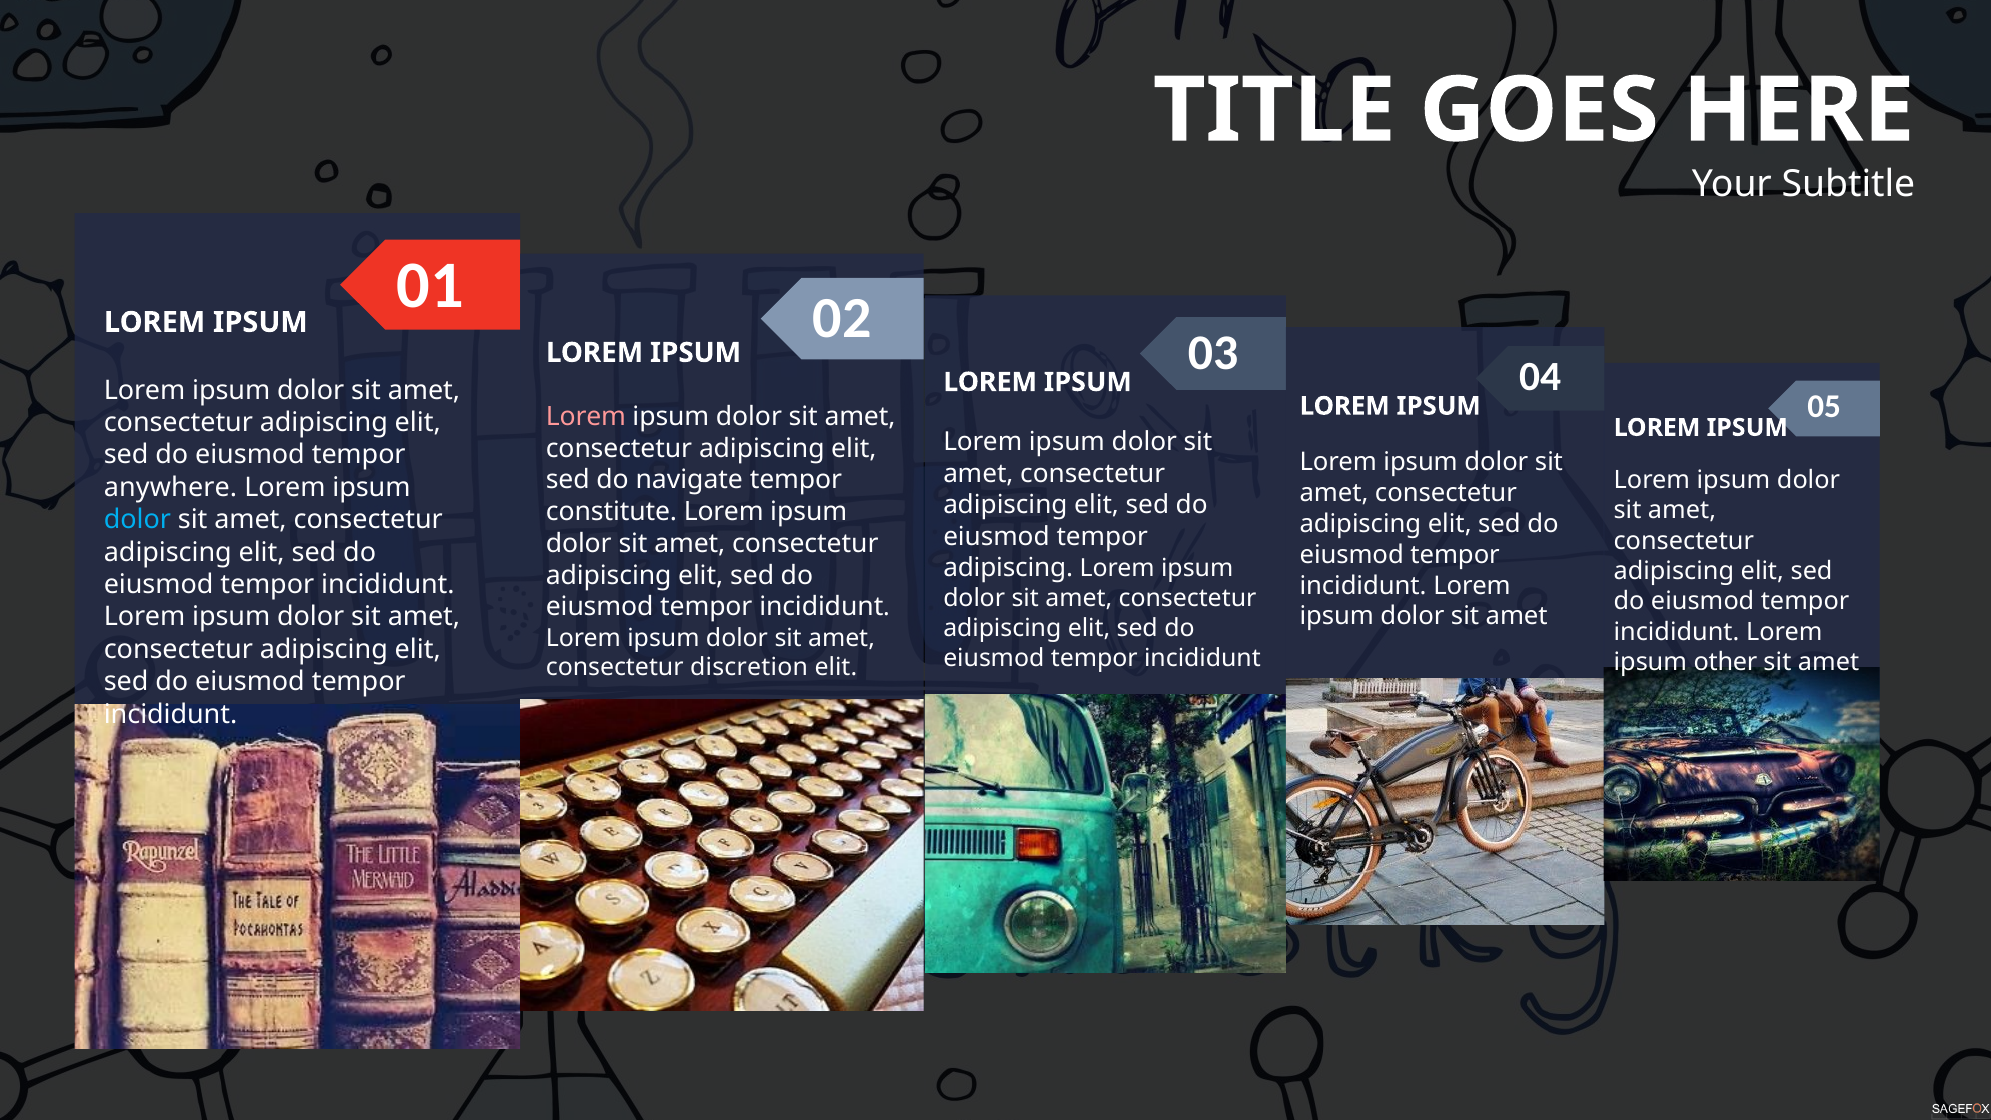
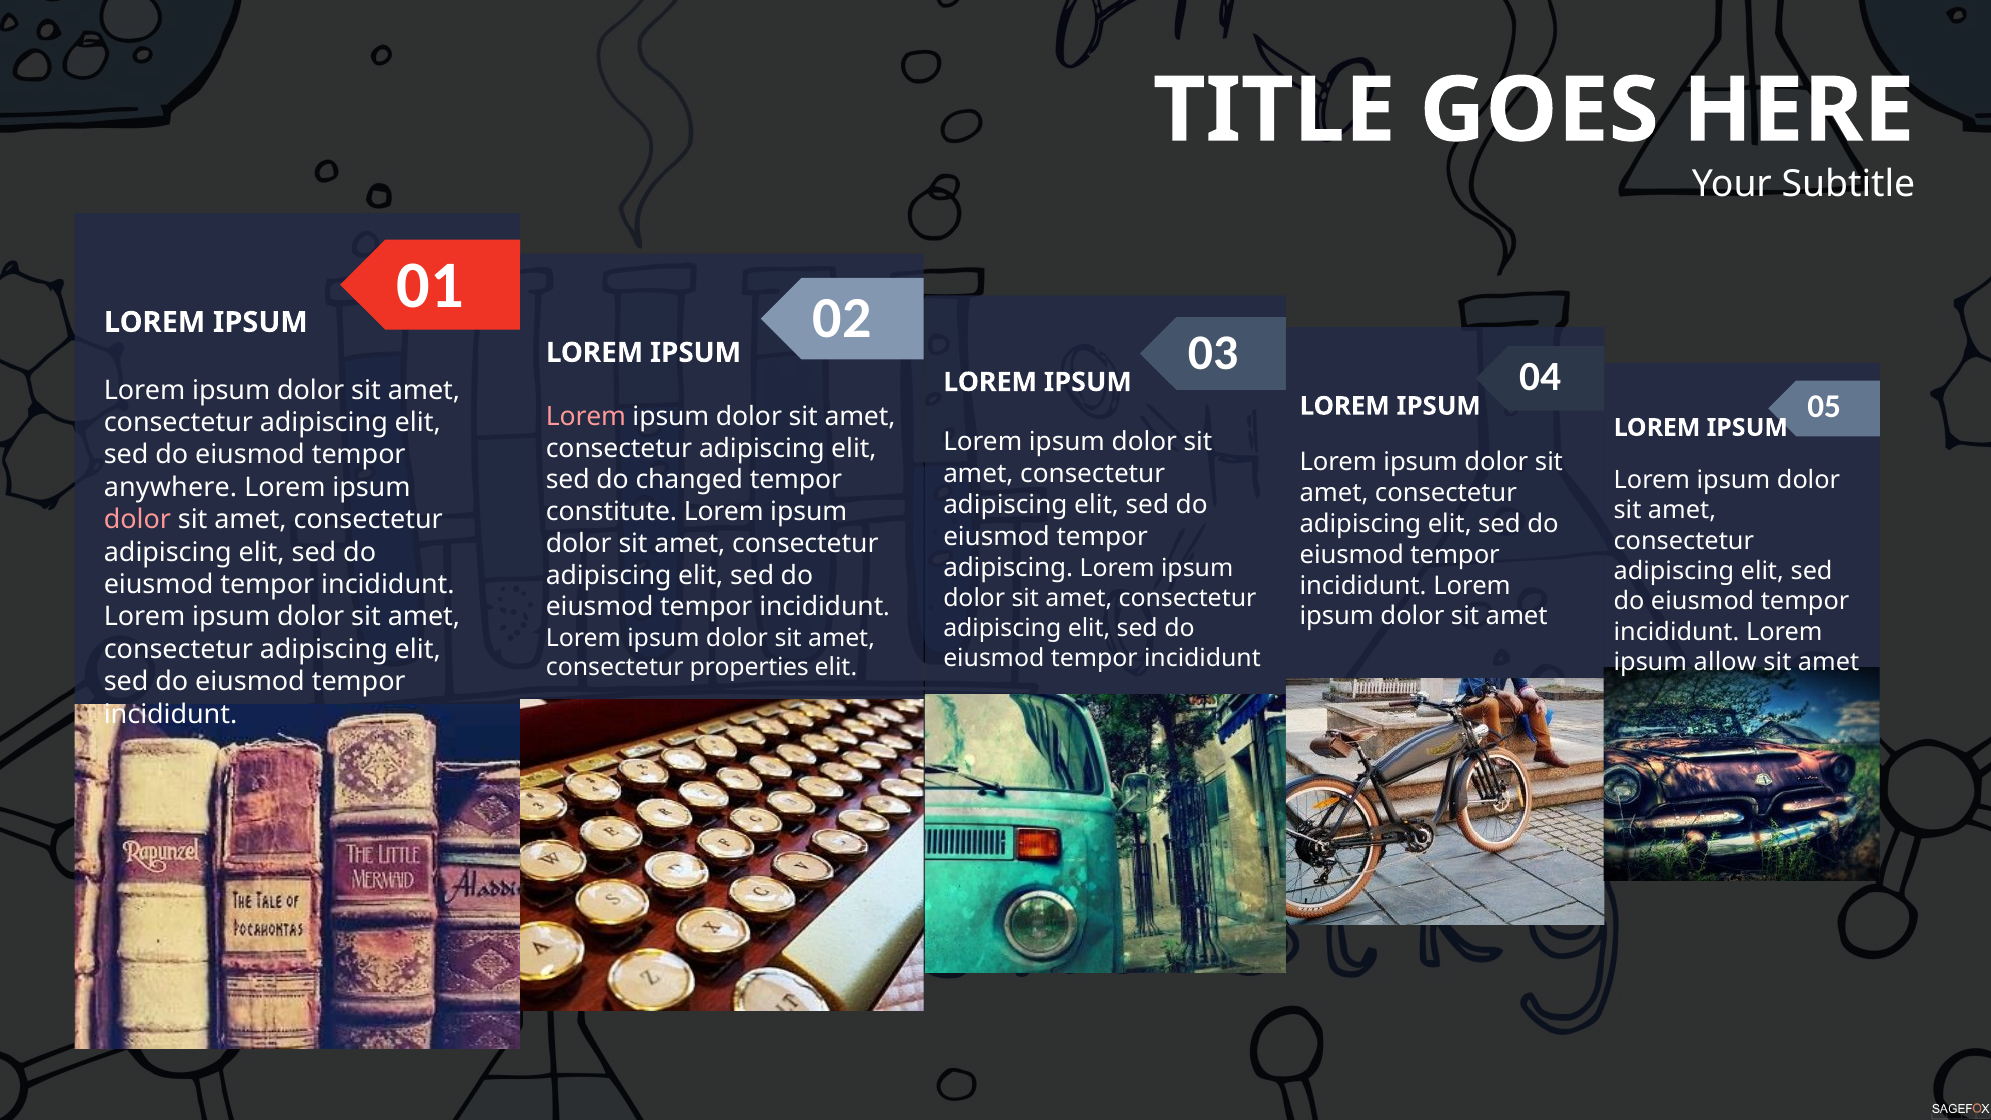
navigate: navigate -> changed (689, 480)
dolor colour: light blue -> pink (137, 520)
other: other -> allow (1725, 662)
discretion: discretion -> properties (749, 668)
